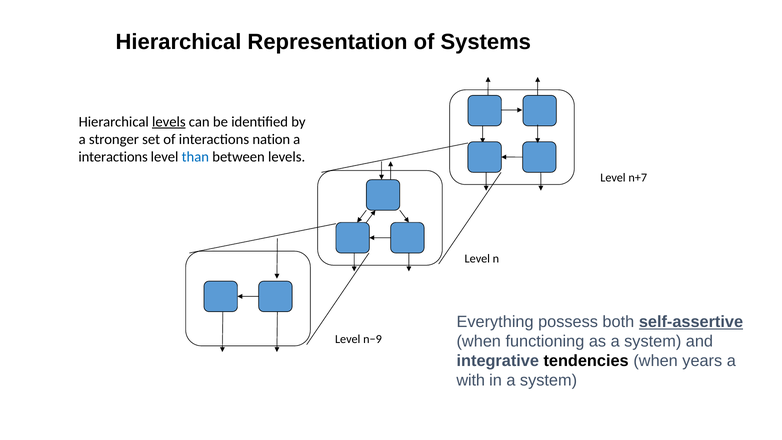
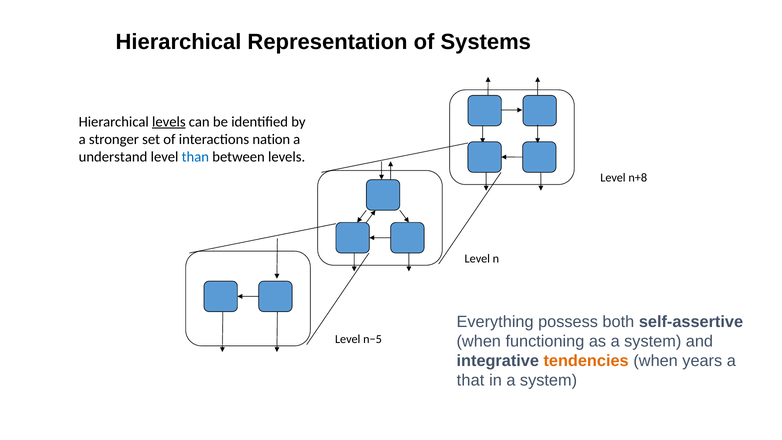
interactions: interactions -> understand (113, 157)
n+7: n+7 -> n+8 (638, 178)
self-assertive underline: present -> none (691, 322)
n−9: n−9 -> n−5 (372, 339)
tendencies colour: black -> orange (586, 361)
with: with -> that (471, 380)
